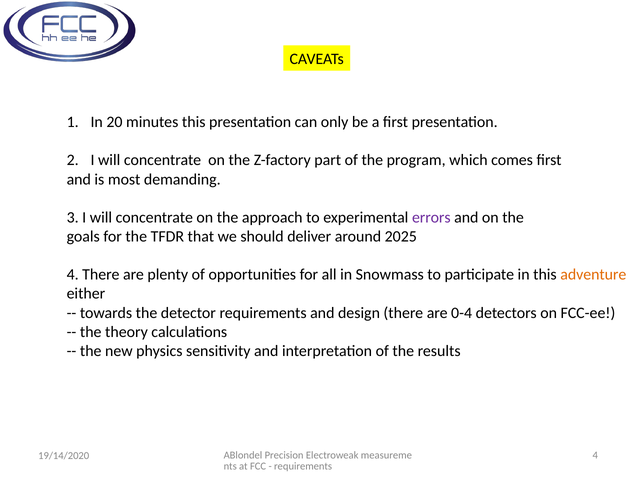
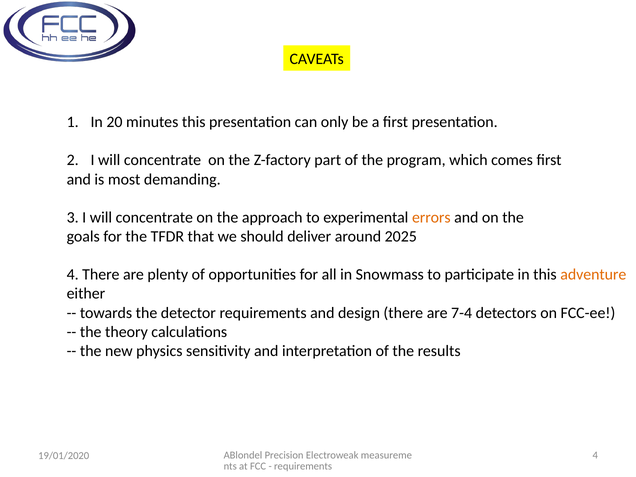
errors colour: purple -> orange (431, 217)
0-4: 0-4 -> 7-4 (462, 313)
19/14/2020: 19/14/2020 -> 19/01/2020 (64, 456)
